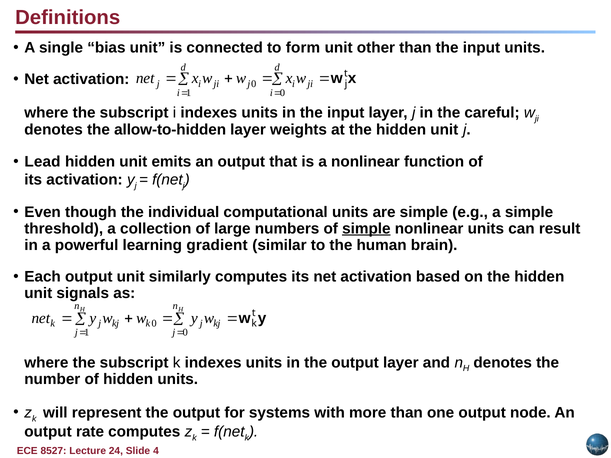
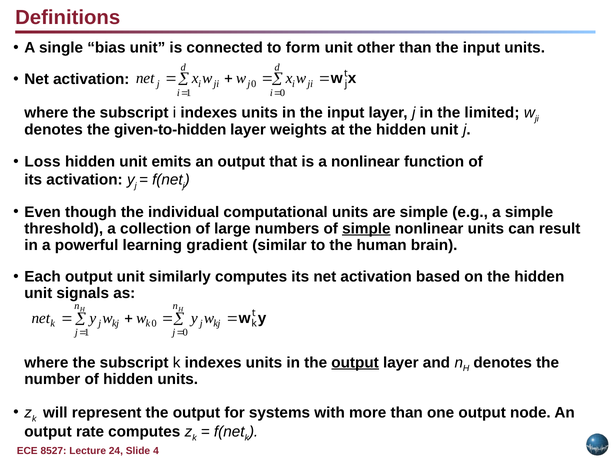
careful: careful -> limited (492, 113)
allow-to-hidden: allow-to-hidden -> given-to-hidden (170, 130)
Lead: Lead -> Loss (42, 162)
output underline: none -> present (355, 363)
